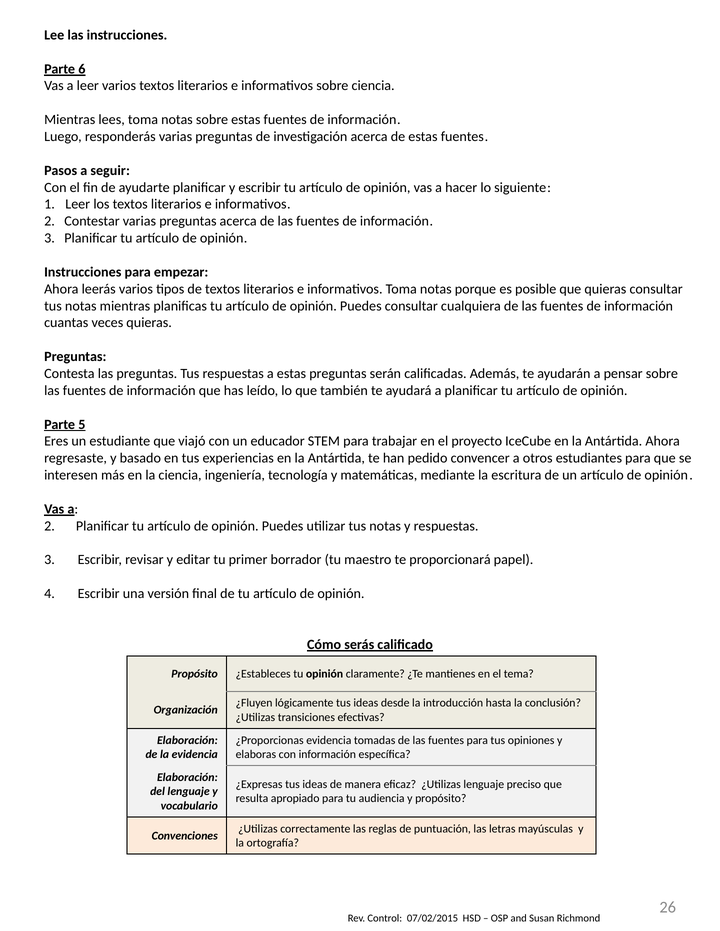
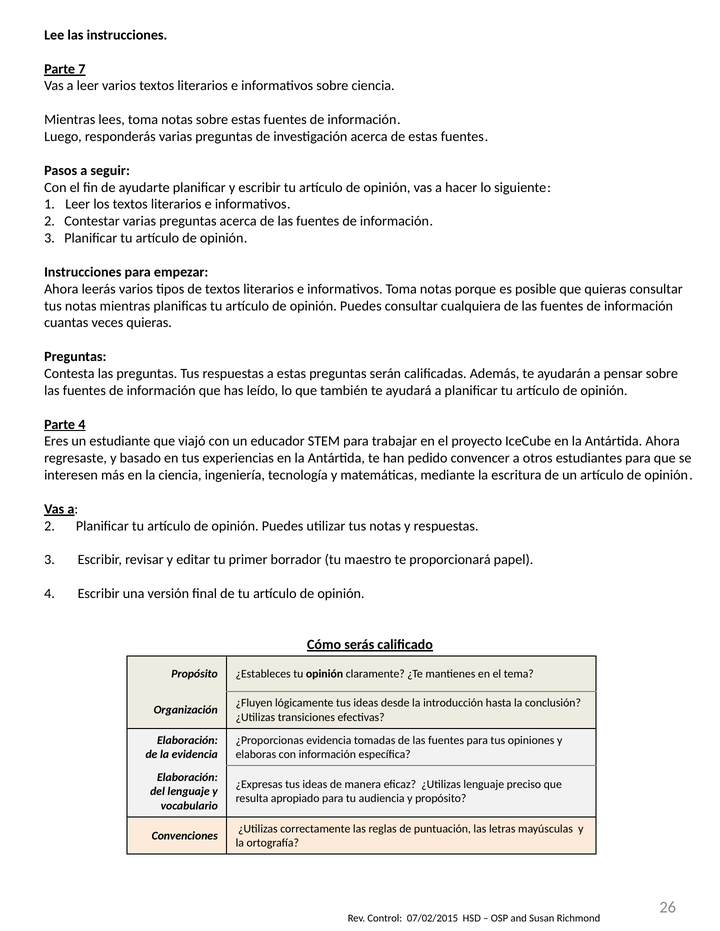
6: 6 -> 7 (82, 69)
Parte 5: 5 -> 4 (82, 425)
